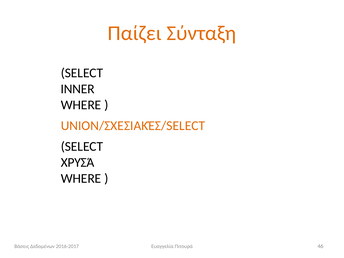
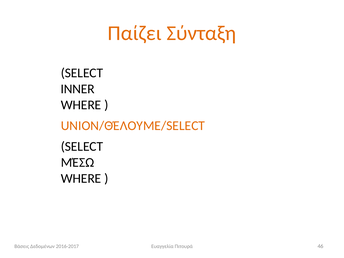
UNION/ΣΧΕΣΙΑΚΈΣ/SELECT: UNION/ΣΧΕΣΙΑΚΈΣ/SELECT -> UNION/ΘΈΛΟΥΜΕ/SELECT (133, 126)
ΧΡΥΣΆ: ΧΡΥΣΆ -> ΜΈΣΩ (77, 162)
